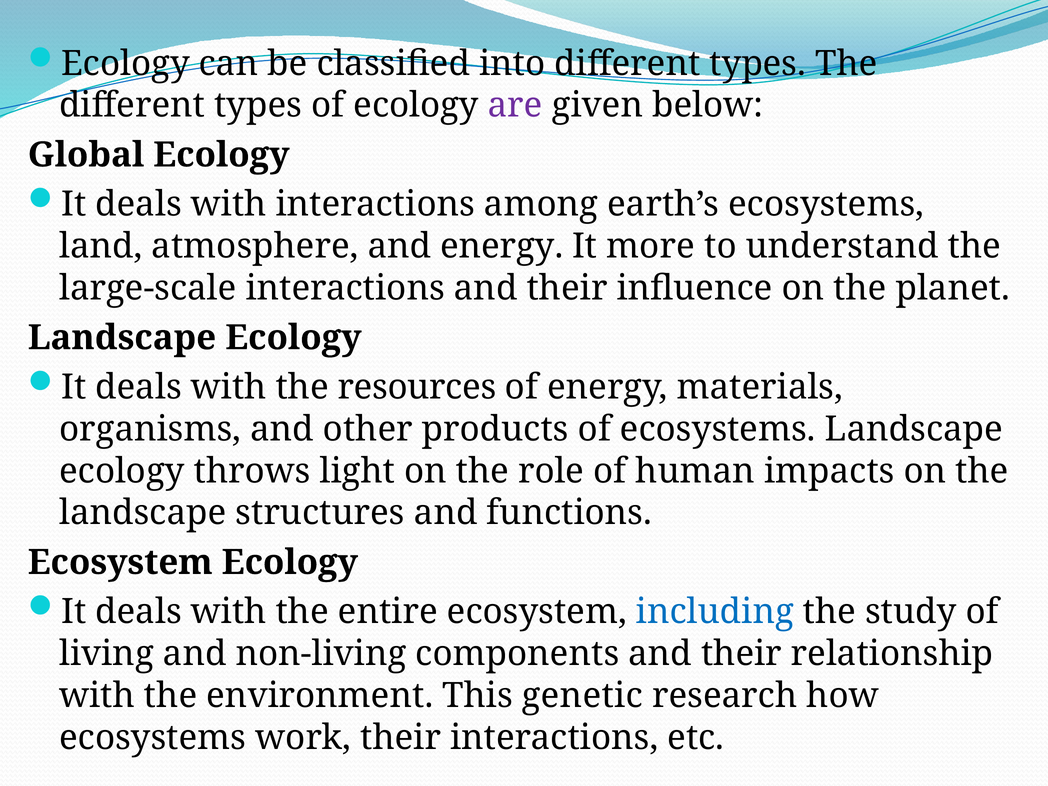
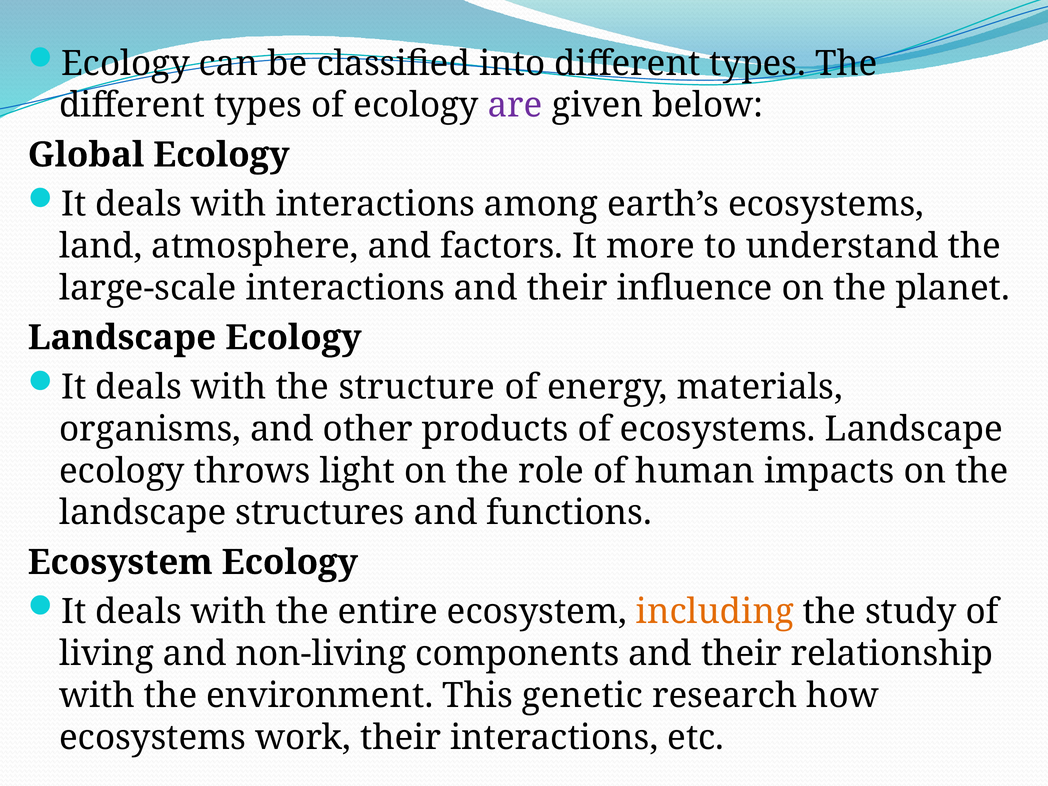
and energy: energy -> factors (502, 246)
resources: resources -> structure (417, 387)
including colour: blue -> orange (715, 612)
